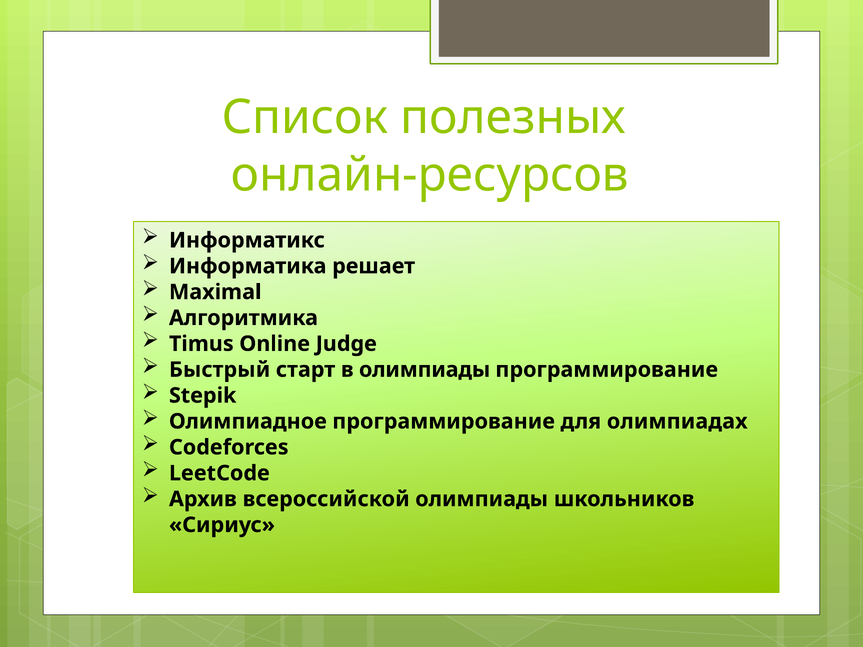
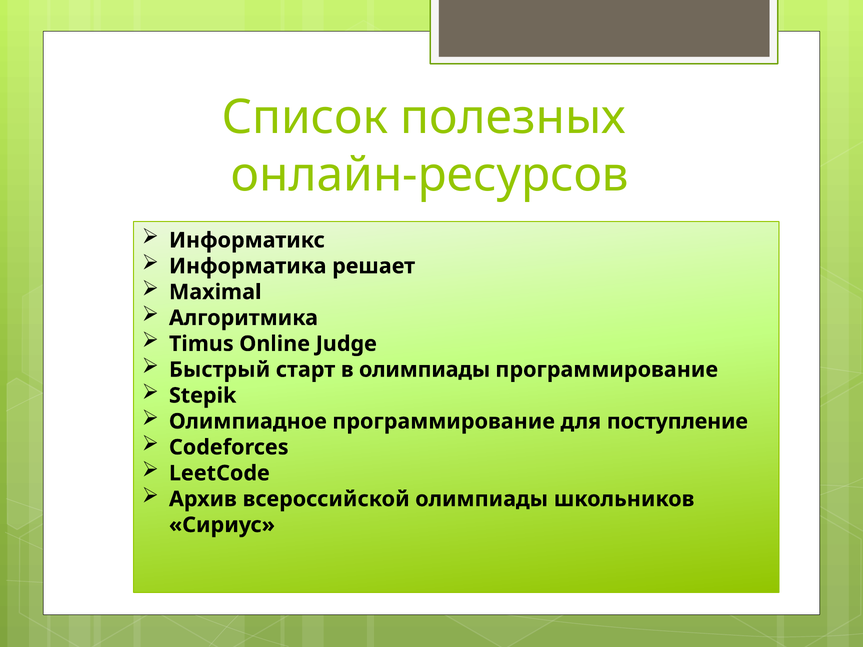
олимпиадах: олимпиадах -> поступление (677, 422)
